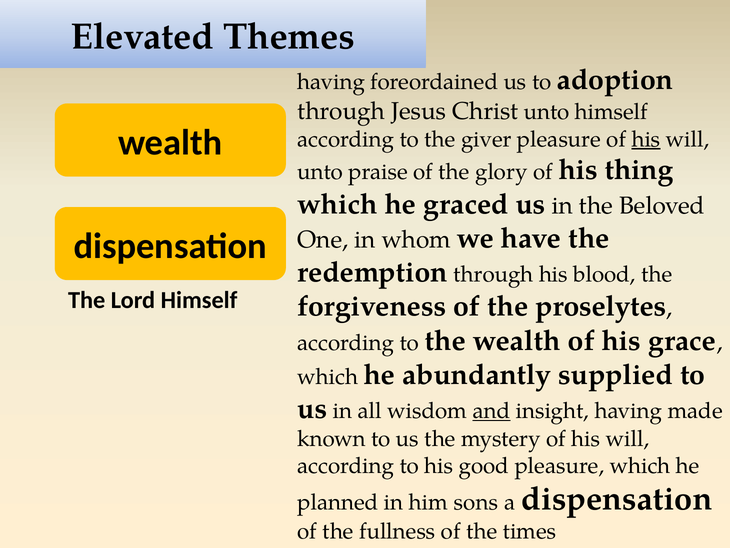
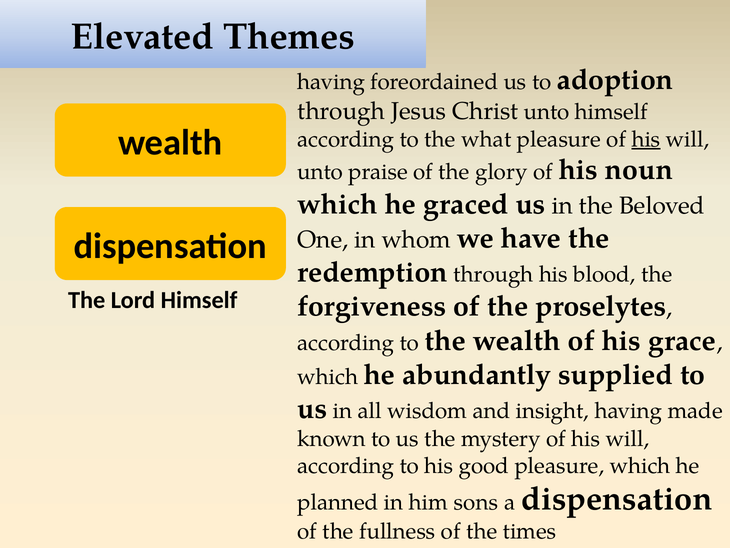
giver: giver -> what (486, 139)
thing: thing -> noun (639, 170)
and underline: present -> none (491, 411)
